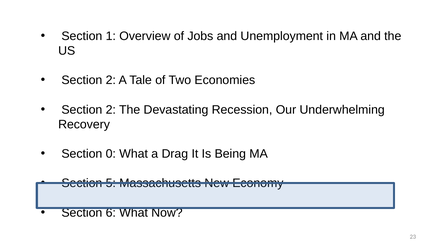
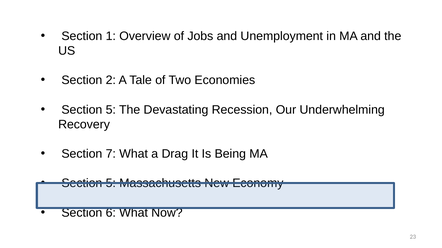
2: 2 -> 5 (111, 110)
0: 0 -> 7 (111, 154)
